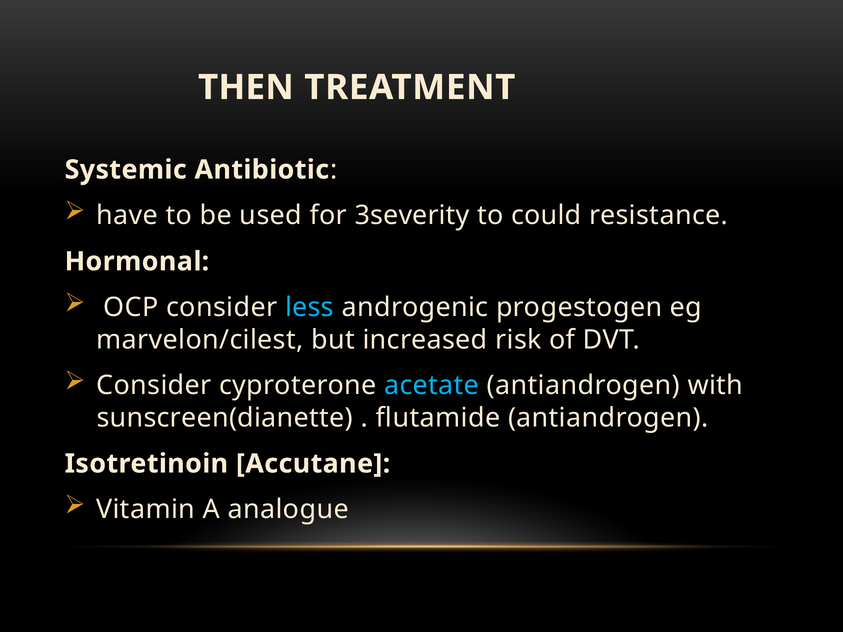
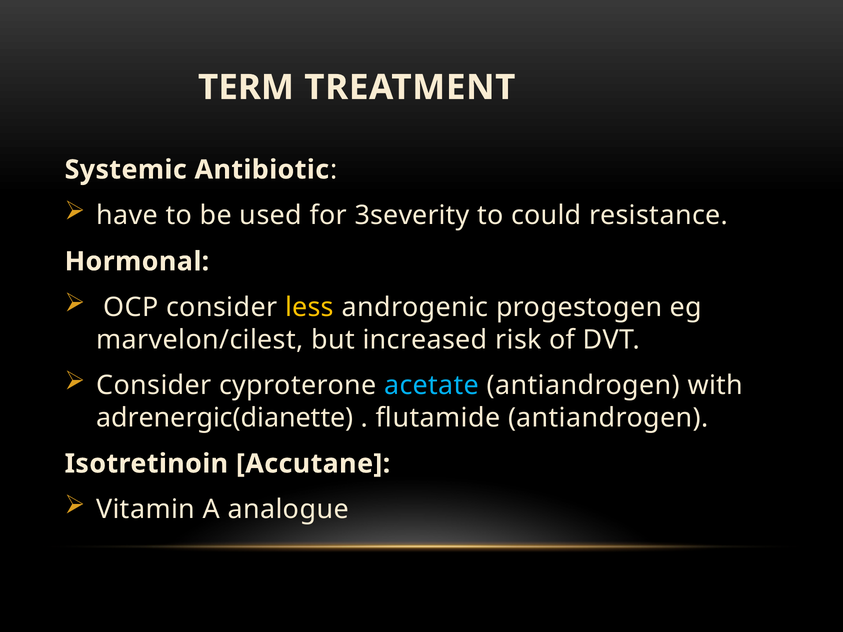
THEN: THEN -> TERM (246, 87)
less colour: light blue -> yellow (309, 307)
sunscreen(dianette: sunscreen(dianette -> adrenergic(dianette (225, 418)
